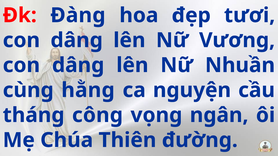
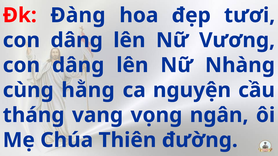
Nhuần: Nhuần -> Nhàng (240, 65)
công: công -> vang (98, 115)
